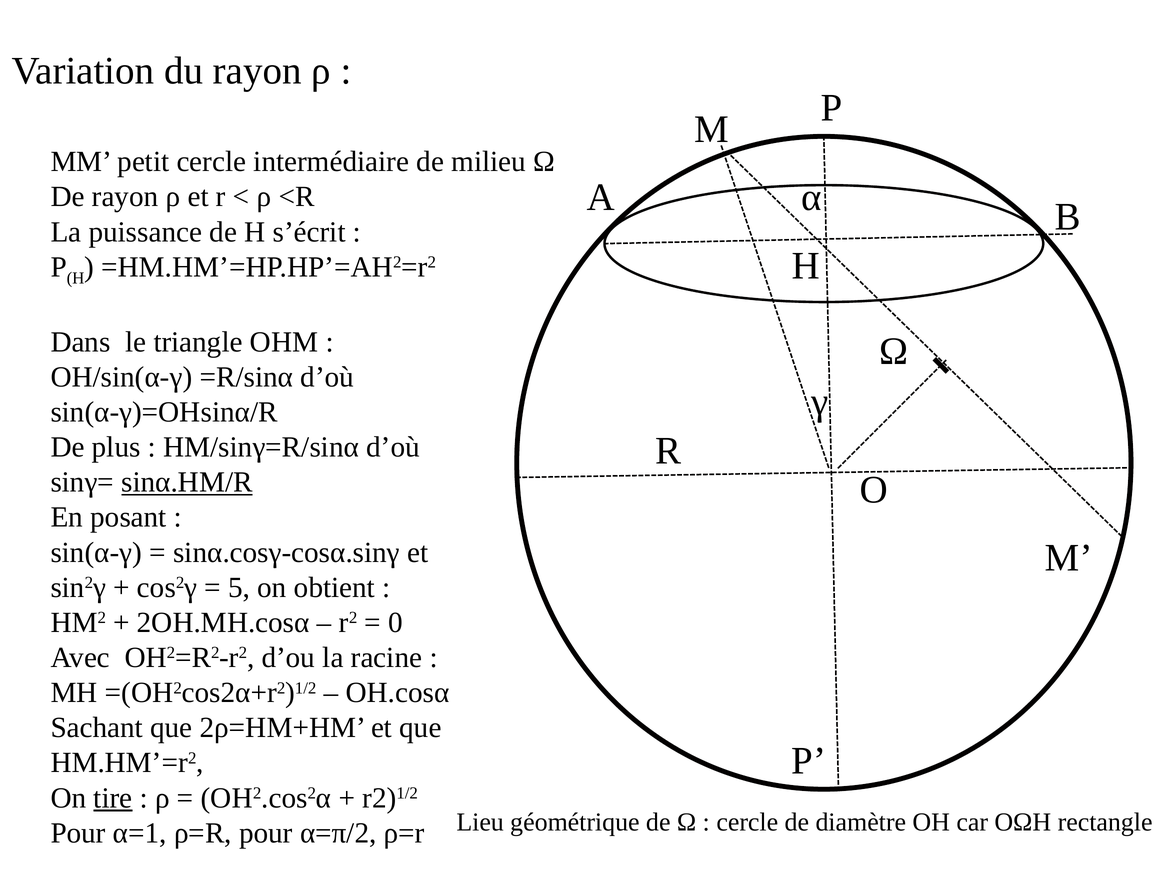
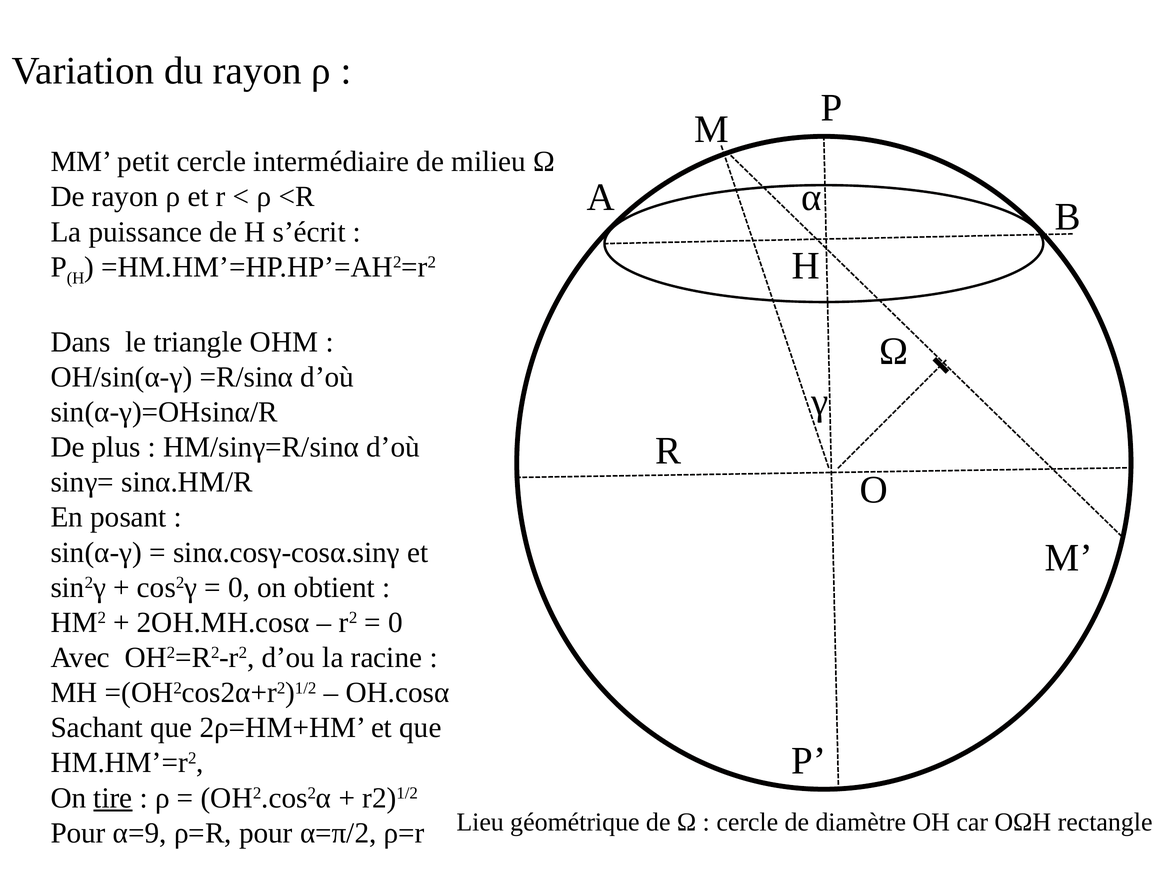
sinα.HM/R underline: present -> none (187, 482)
5: 5 -> 0 (239, 588)
α=1: α=1 -> α=9 (140, 833)
